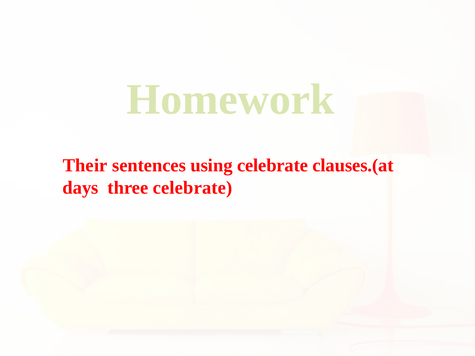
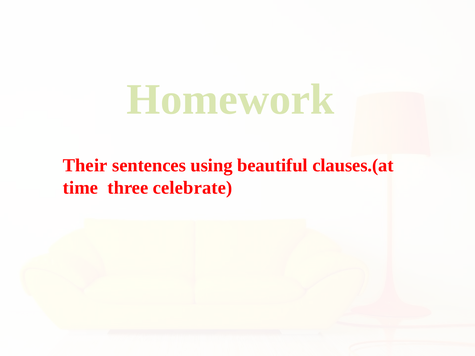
using celebrate: celebrate -> beautiful (272, 166)
days: days -> time (80, 188)
